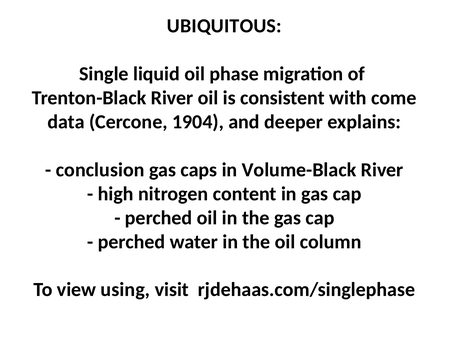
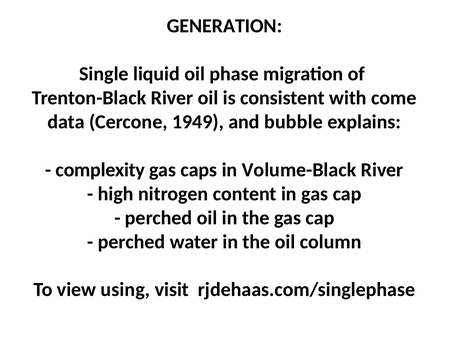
UBIQUITOUS: UBIQUITOUS -> GENERATION (224, 26)
1904: 1904 -> 1949 (198, 122)
deeper: deeper -> bubble (294, 122)
conclusion: conclusion -> complexity (100, 170)
